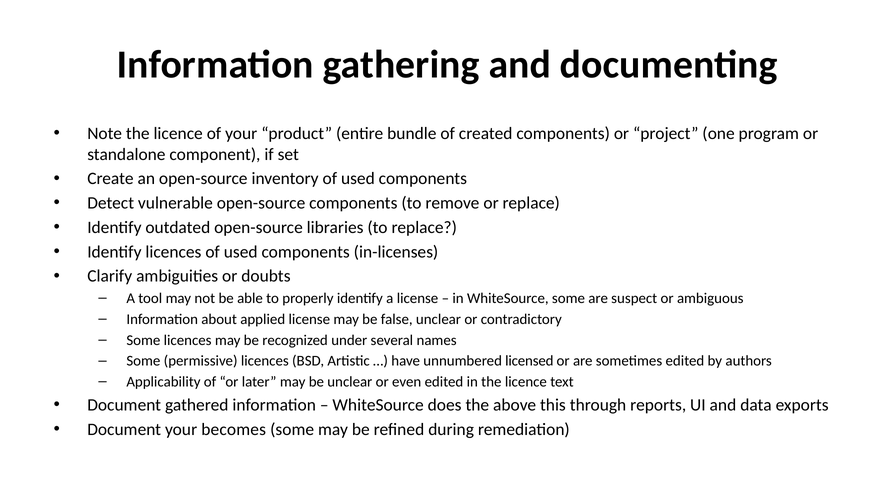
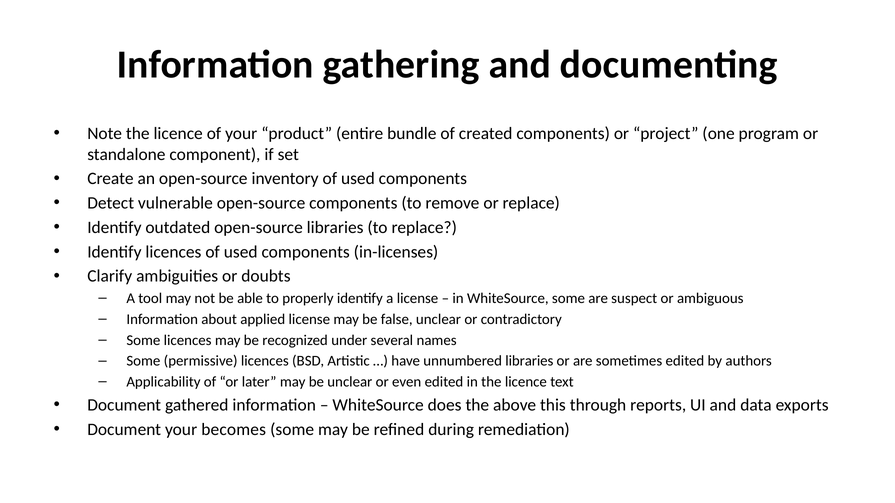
unnumbered licensed: licensed -> libraries (529, 361)
